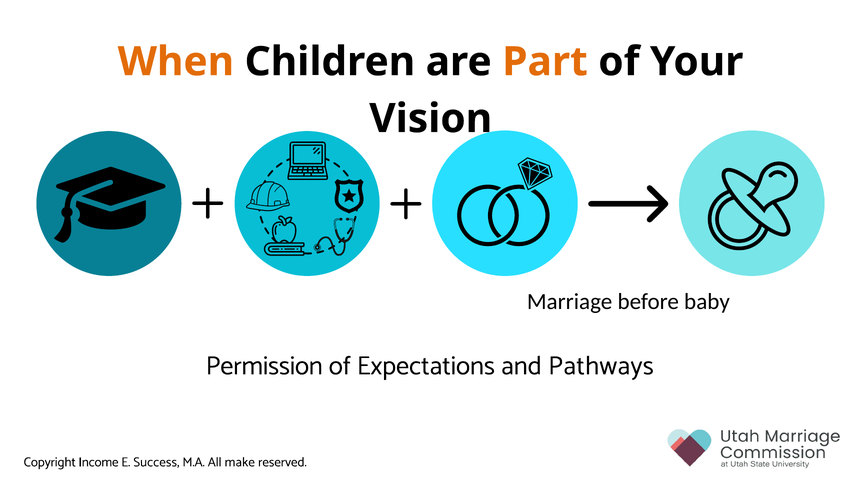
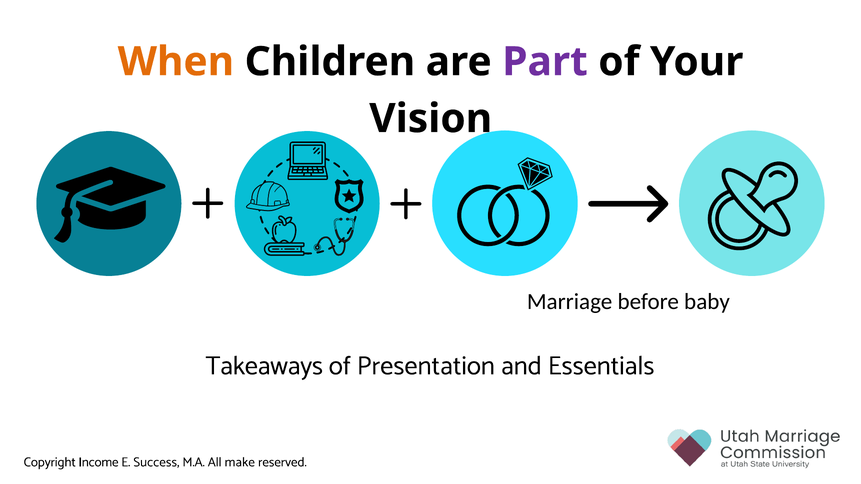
Part colour: orange -> purple (545, 62)
Permission: Permission -> Takeaways (264, 366)
Expectations: Expectations -> Presentation (426, 366)
Pathways: Pathways -> Essentials (601, 366)
